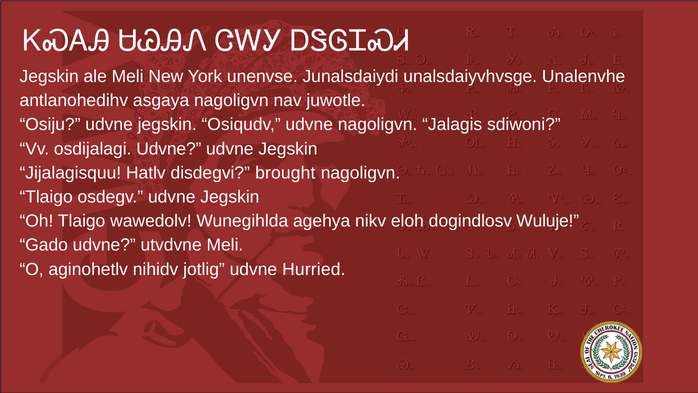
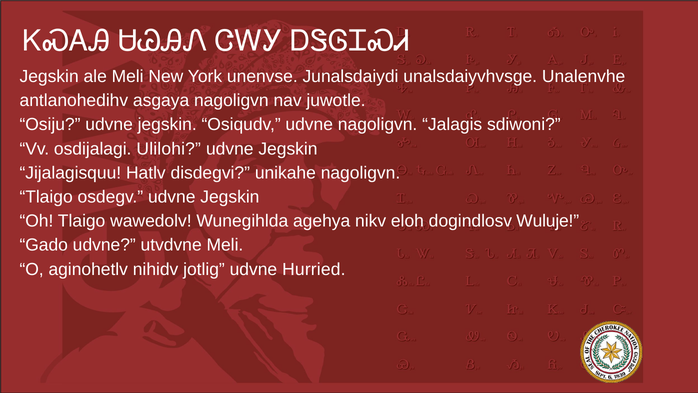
osdijalagi Udvne: Udvne -> Ulilohi (169, 149)
brought: brought -> unikahe (285, 173)
